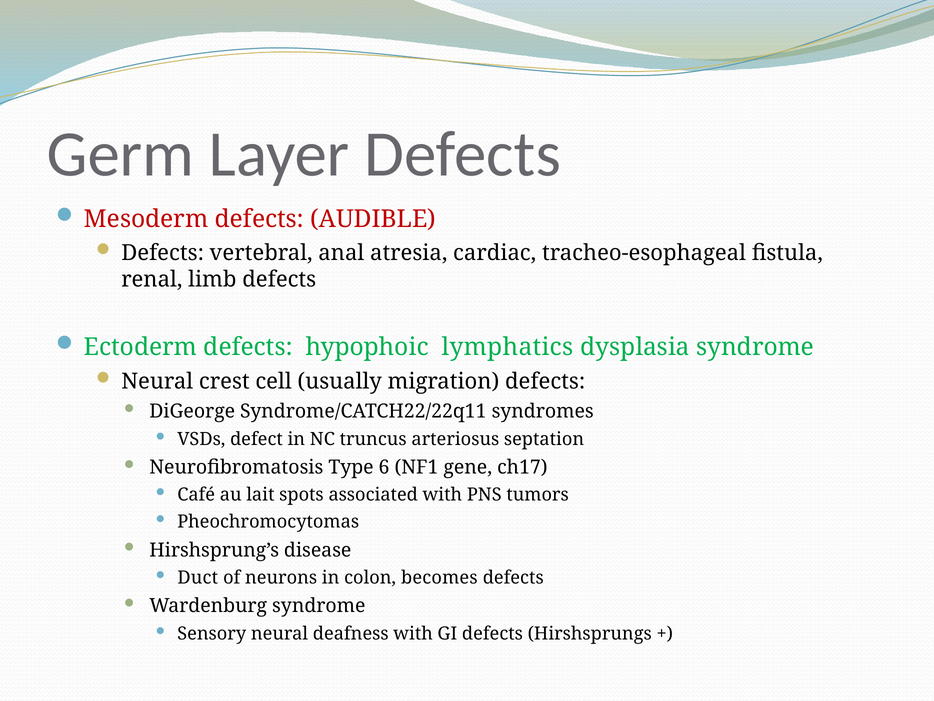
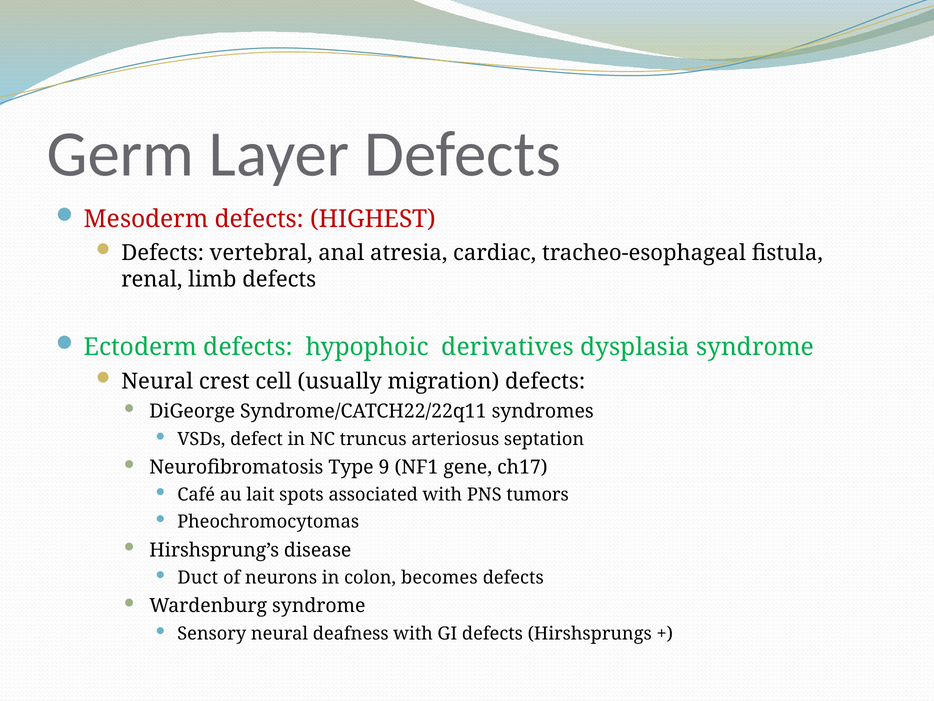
AUDIBLE: AUDIBLE -> HIGHEST (373, 219)
lymphatics: lymphatics -> derivatives (508, 347)
6: 6 -> 9 (384, 467)
